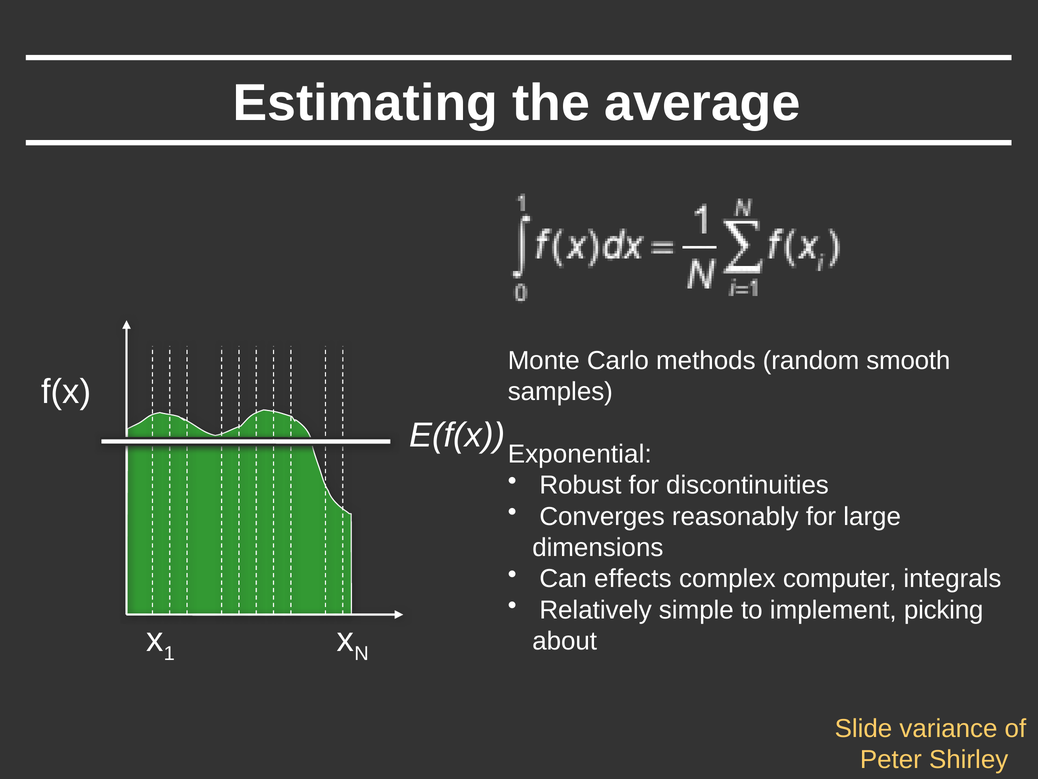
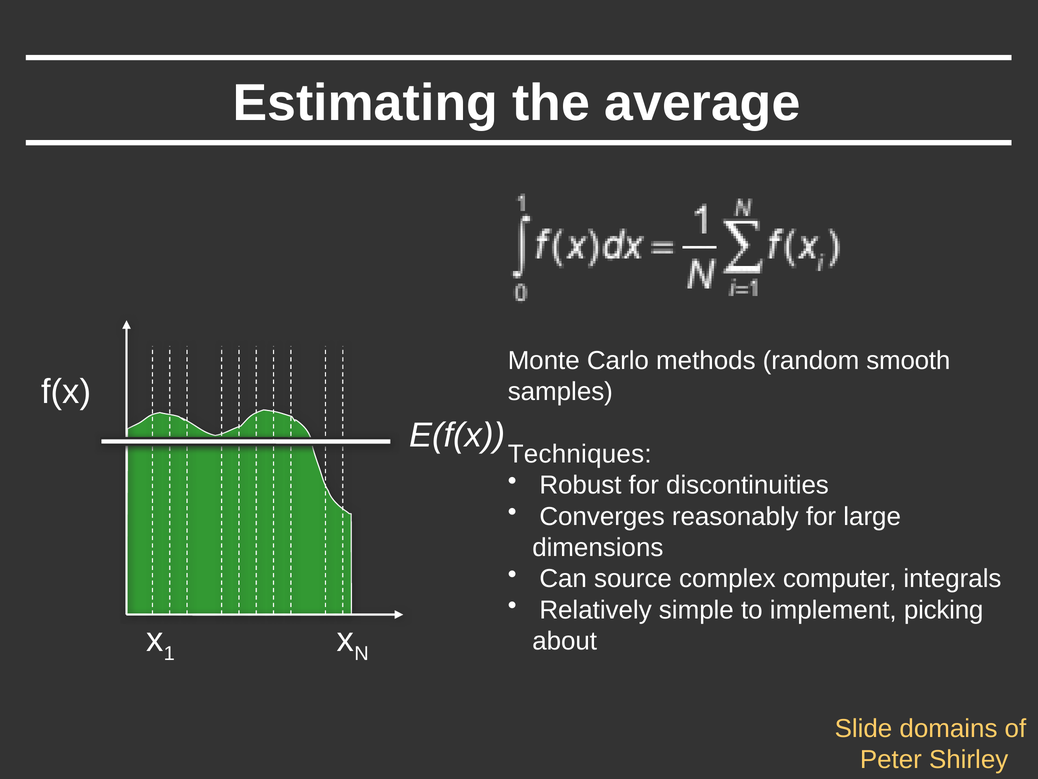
Exponential: Exponential -> Techniques (580, 454)
effects: effects -> source (633, 579)
variance: variance -> domains (948, 728)
